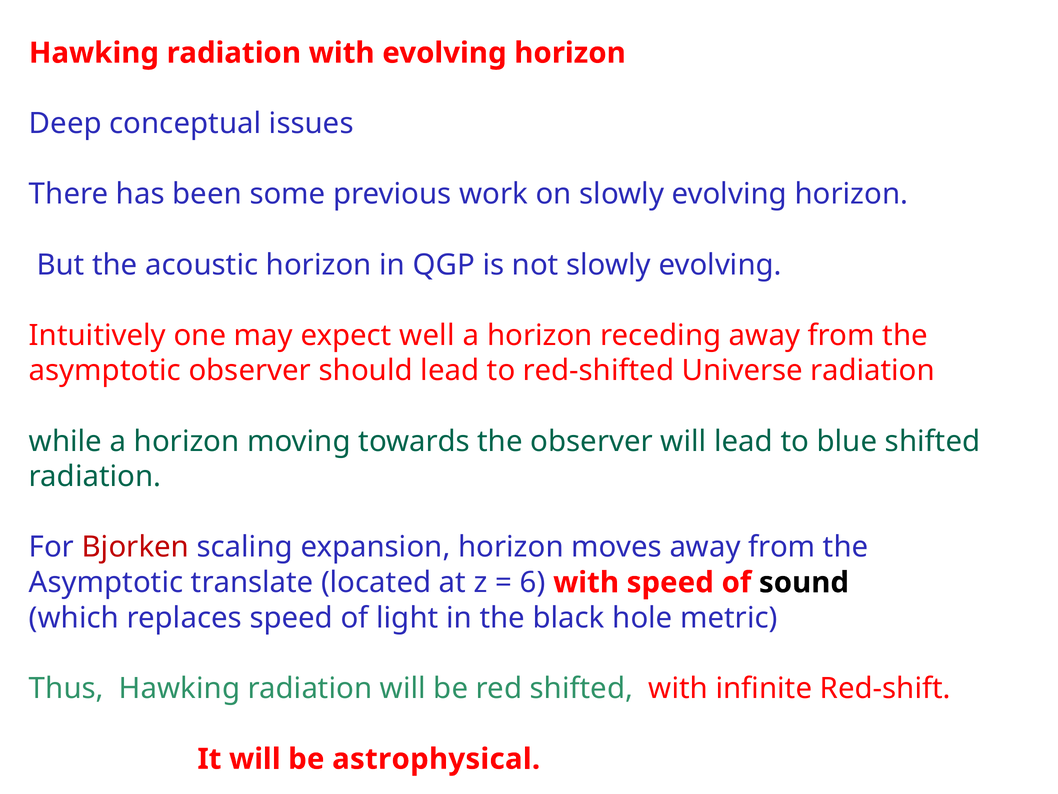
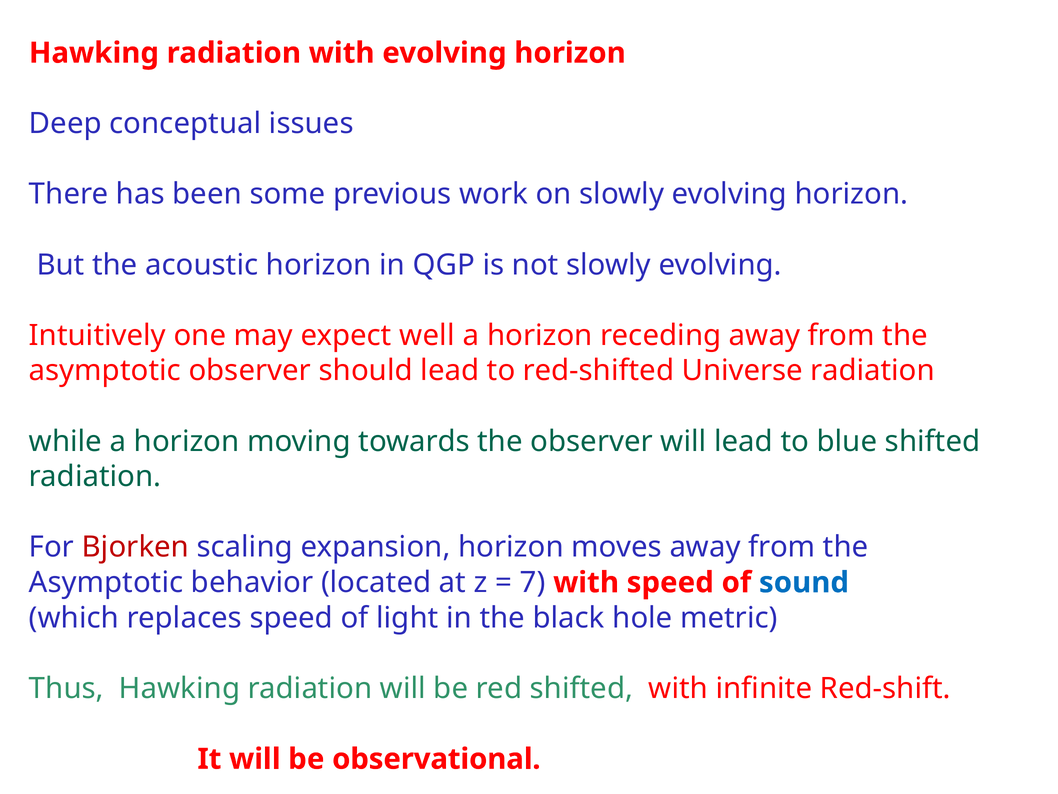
translate: translate -> behavior (252, 582)
6: 6 -> 7 (533, 582)
sound colour: black -> blue (804, 582)
astrophysical: astrophysical -> observational (436, 759)
